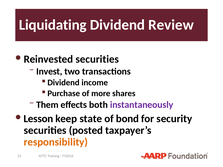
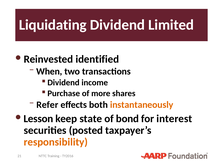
Review: Review -> Limited (171, 25)
Reinvested securities: securities -> identified (97, 59)
Invest: Invest -> When (49, 72)
Them: Them -> Refer (47, 105)
instantaneously colour: purple -> orange (142, 105)
security: security -> interest (174, 119)
